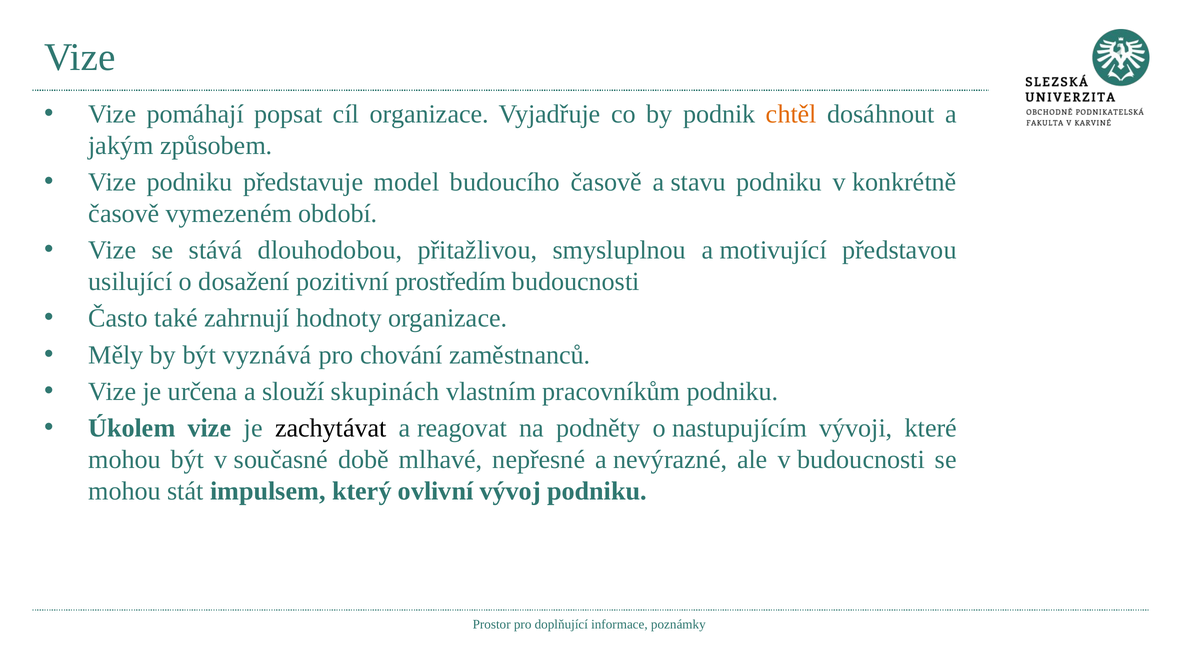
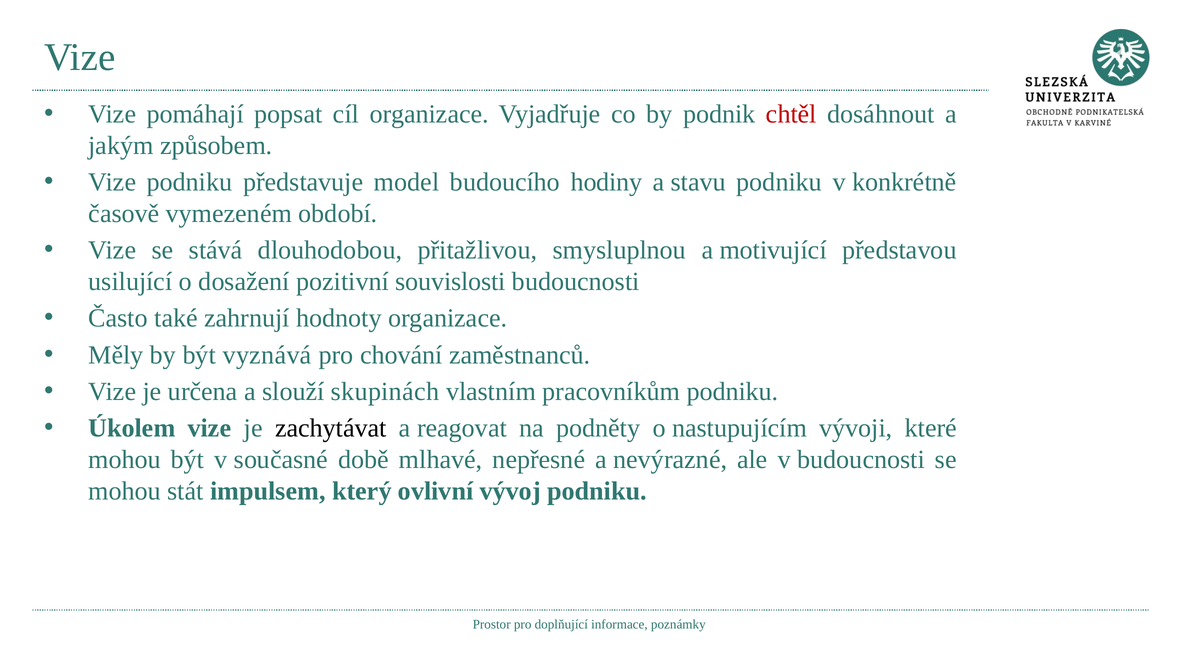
chtěl colour: orange -> red (791, 114)
budoucího časově: časově -> hodiny (607, 182)
prostředím: prostředím -> souvislosti (451, 282)
